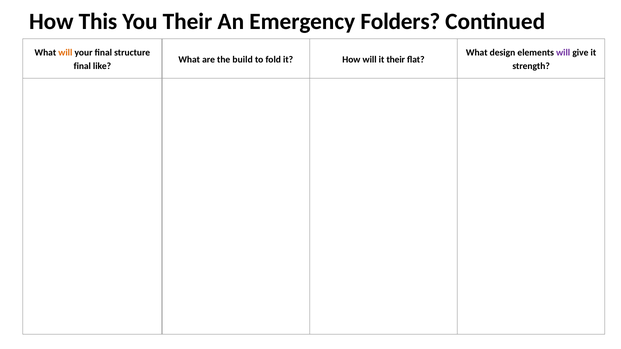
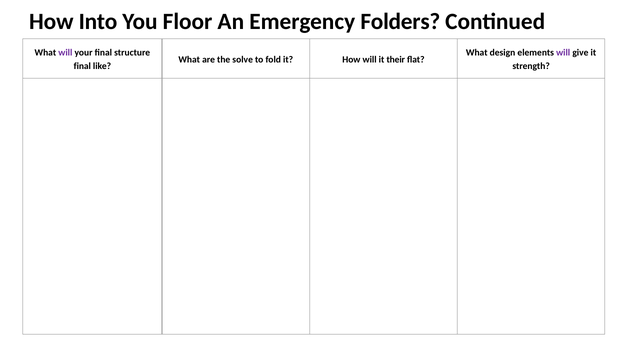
This: This -> Into (98, 22)
You Their: Their -> Floor (188, 22)
will colour: orange -> purple (65, 53)
build: build -> solve (243, 60)
